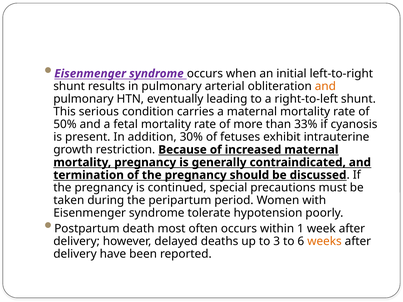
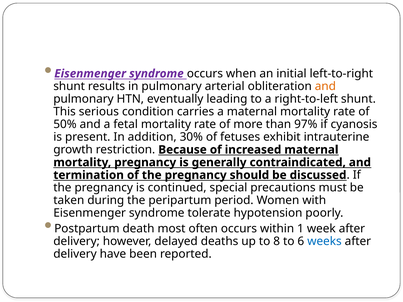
33%: 33% -> 97% (306, 124)
3: 3 -> 8 (277, 242)
weeks colour: orange -> blue (324, 242)
